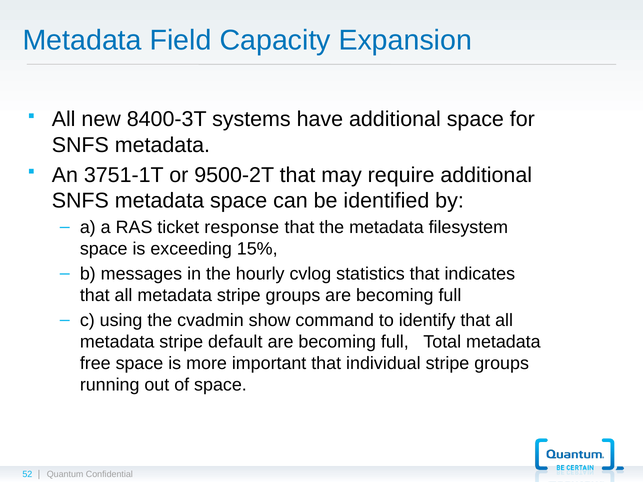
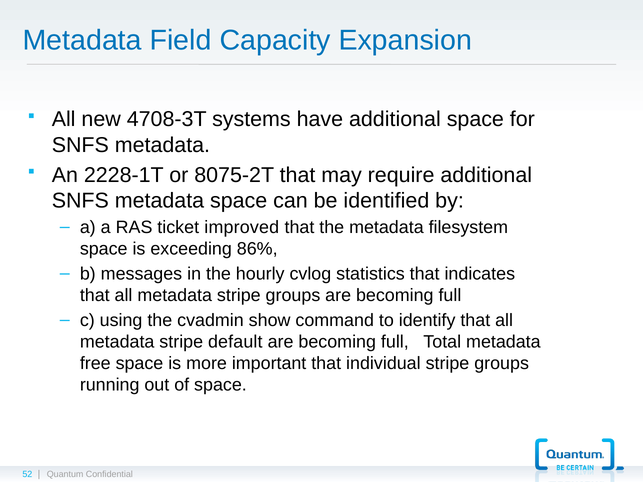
8400-3T: 8400-3T -> 4708-3T (167, 119)
3751-1T: 3751-1T -> 2228-1T (124, 175)
9500-2T: 9500-2T -> 8075-2T (234, 175)
response: response -> improved (242, 228)
15%: 15% -> 86% (257, 249)
